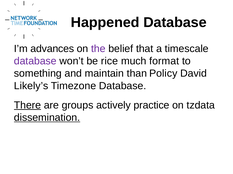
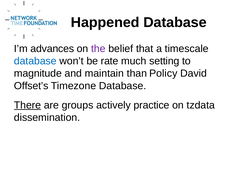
database colour: purple -> blue (35, 61)
rice: rice -> rate (110, 61)
format: format -> setting (164, 61)
something: something -> magnitude (38, 74)
Likely’s: Likely’s -> Offset’s (31, 86)
dissemination underline: present -> none (47, 118)
